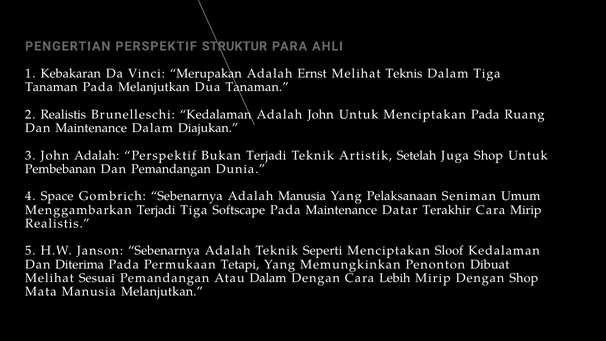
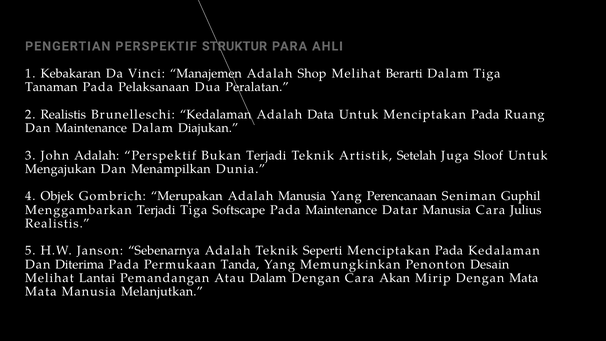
Merupakan: Merupakan -> Manajemen (206, 73)
Ernst: Ernst -> Shop (312, 73)
Teknis: Teknis -> Berarti (404, 73)
Pada Melanjutkan: Melanjutkan -> Pelaksanaan (154, 87)
Dua Tanaman: Tanaman -> Peralatan (257, 87)
Adalah John: John -> Data (321, 114)
Juga Shop: Shop -> Sloof (489, 155)
Pembebanan: Pembebanan -> Mengajukan (60, 169)
Dan Pemandangan: Pemandangan -> Menampilkan (171, 169)
Space: Space -> Objek (57, 196)
Gombrich Sebenarnya: Sebenarnya -> Merupakan (187, 196)
Pelaksanaan: Pelaksanaan -> Perencanaan (402, 196)
Umum: Umum -> Guphil (521, 196)
Datar Terakhir: Terakhir -> Manusia (447, 210)
Cara Mirip: Mirip -> Julius (526, 210)
Sloof: Sloof -> Pada (449, 251)
Tetapi: Tetapi -> Tanda (240, 264)
Dibuat: Dibuat -> Desain (490, 264)
Sesuai: Sesuai -> Lantai (97, 278)
Lebih: Lebih -> Akan (395, 278)
Dengan Shop: Shop -> Mata (524, 278)
